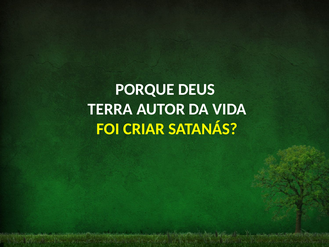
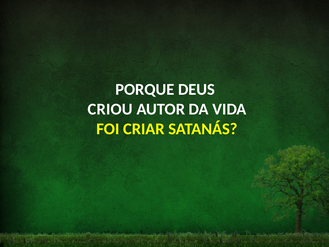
TERRA: TERRA -> CRIOU (110, 109)
